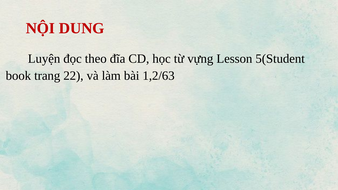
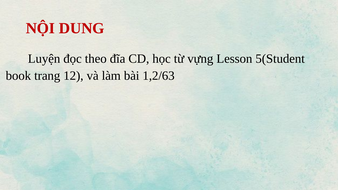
22: 22 -> 12 (73, 76)
